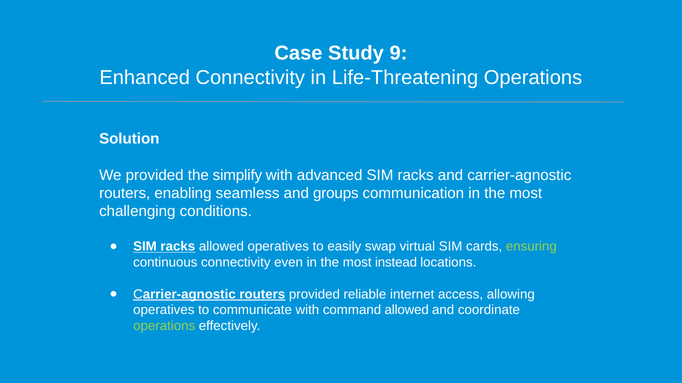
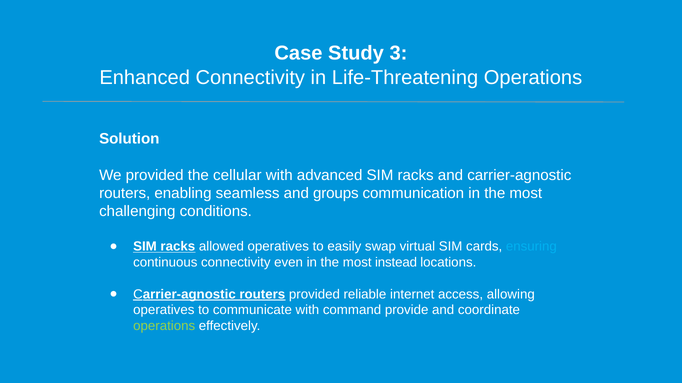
9: 9 -> 3 (398, 53)
simplify: simplify -> cellular (237, 175)
ensuring colour: light green -> light blue (531, 247)
command allowed: allowed -> provide (407, 311)
